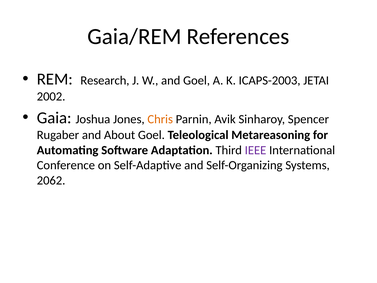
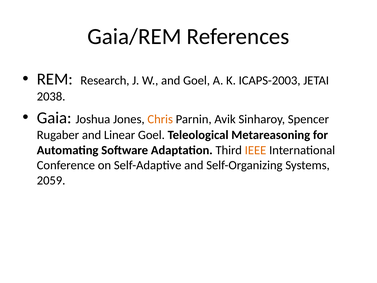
2002: 2002 -> 2038 (51, 96)
About: About -> Linear (120, 135)
IEEE colour: purple -> orange (256, 150)
2062: 2062 -> 2059 (51, 180)
